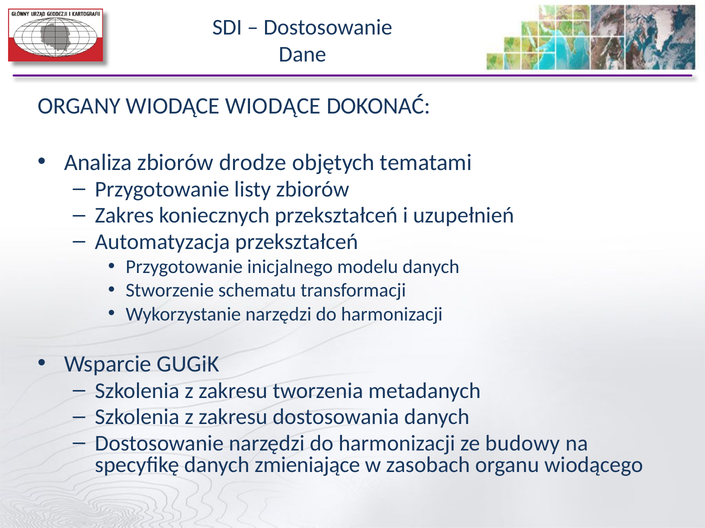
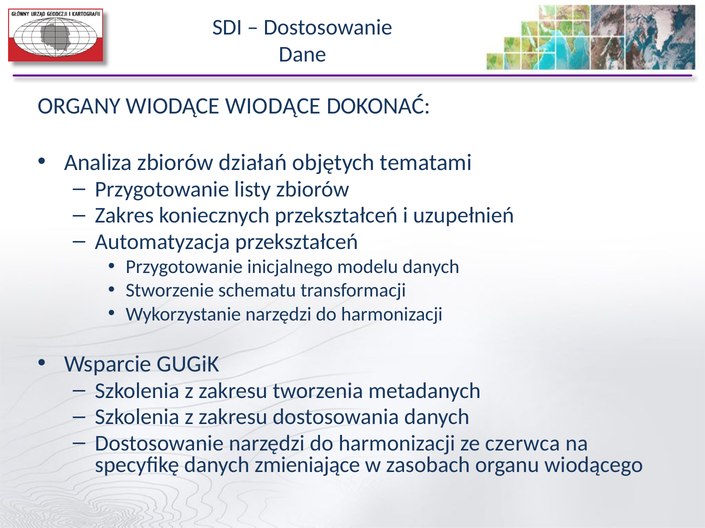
drodze: drodze -> działań (253, 163)
budowy: budowy -> czerwca (523, 444)
